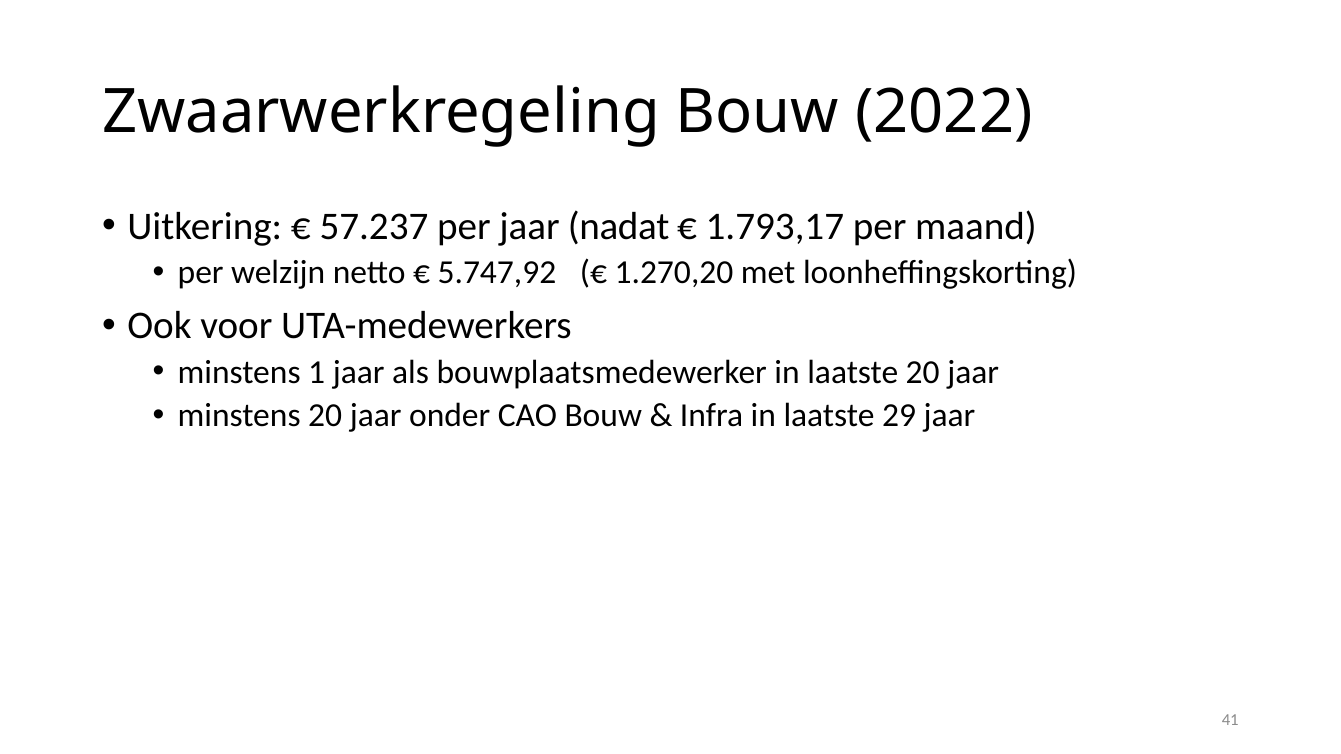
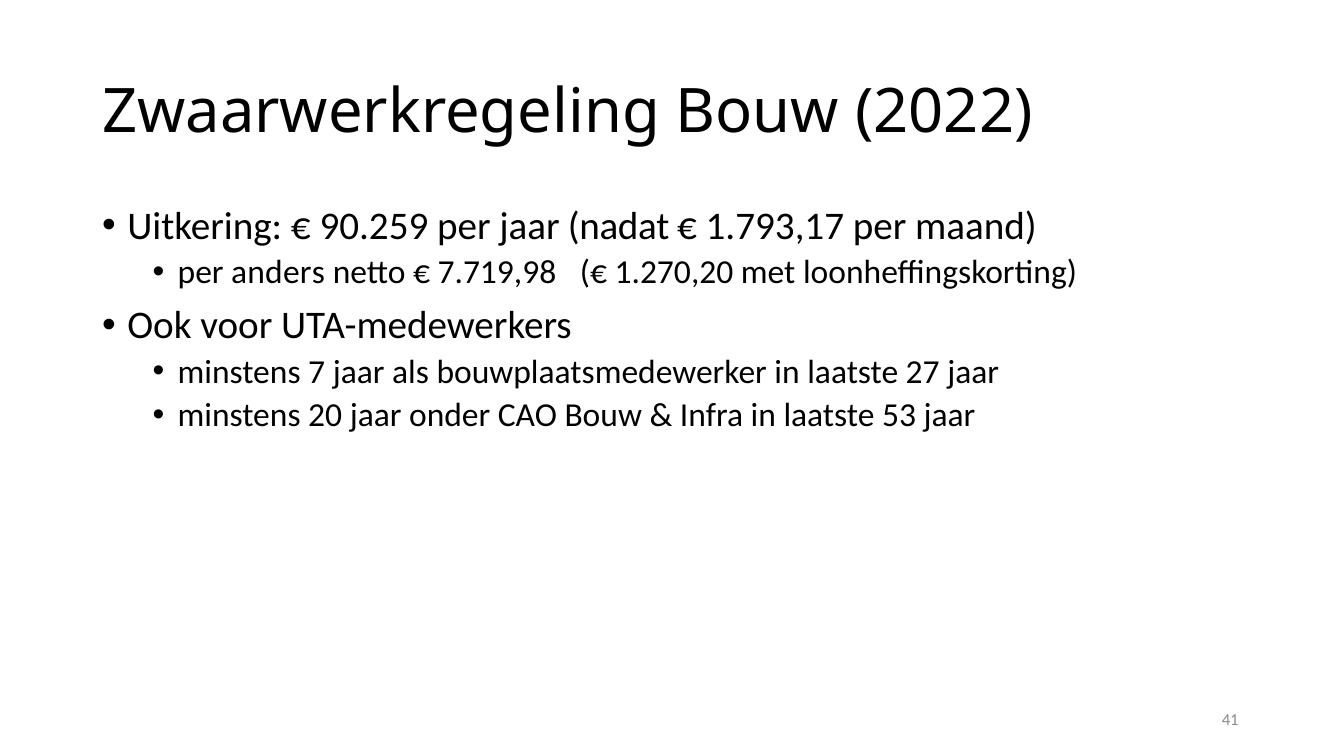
57.237: 57.237 -> 90.259 (374, 227)
welzijn: welzijn -> anders (278, 273)
5.747,92: 5.747,92 -> 7.719,98 (497, 273)
1: 1 -> 7 (317, 372)
laatste 20: 20 -> 27 (923, 372)
29: 29 -> 53 (899, 416)
